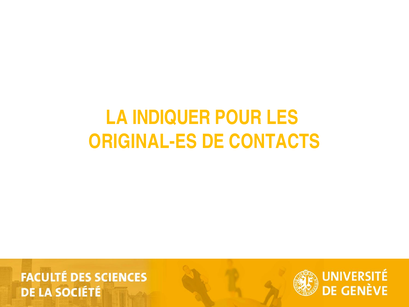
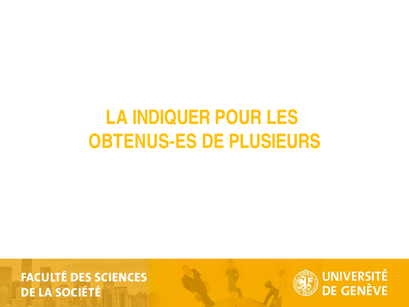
ORIGINAL-ES: ORIGINAL-ES -> OBTENUS-ES (143, 141)
CONTACTS: CONTACTS -> PLUSIEURS (275, 141)
